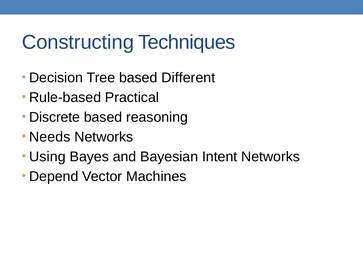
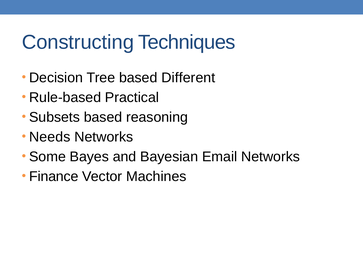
Discrete: Discrete -> Subsets (54, 117)
Using: Using -> Some (47, 157)
Intent: Intent -> Email (220, 157)
Depend: Depend -> Finance (54, 177)
